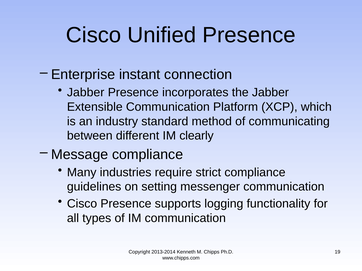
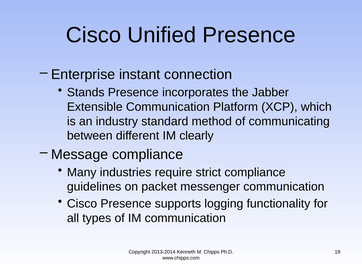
Jabber: Jabber -> Stands (86, 93)
setting: setting -> packet (159, 187)
